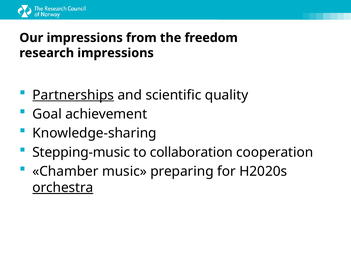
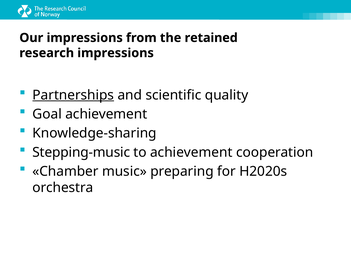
freedom: freedom -> retained (211, 38)
to collaboration: collaboration -> achievement (191, 152)
orchestra underline: present -> none (63, 188)
